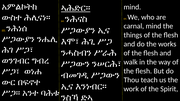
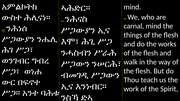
ኣሕድር። underline: present -> none (76, 8)
